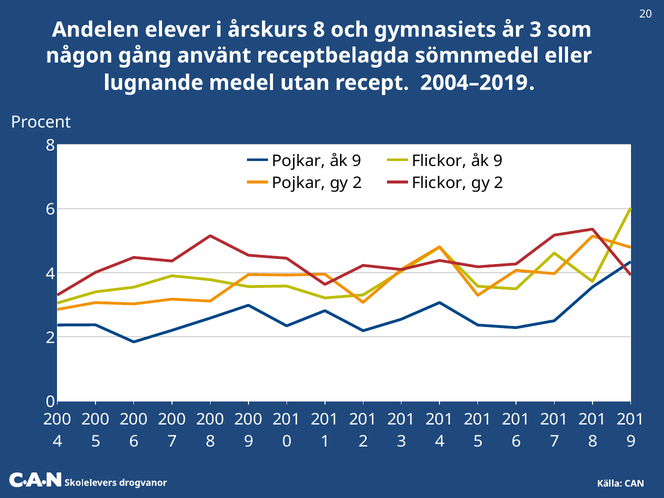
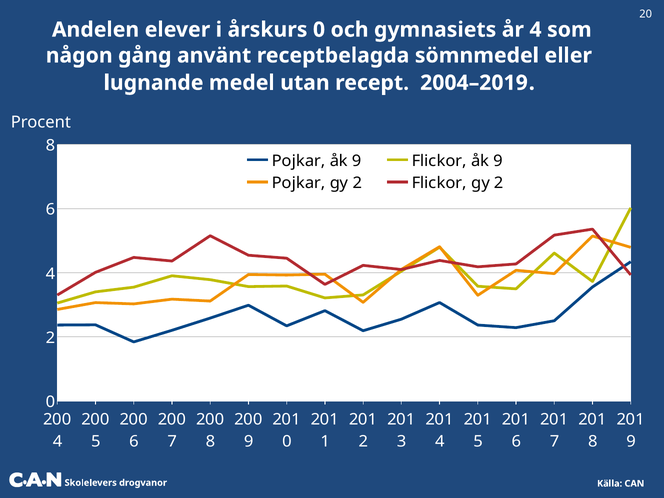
årskurs 8: 8 -> 0 (319, 30)
år 3: 3 -> 4 (536, 30)
